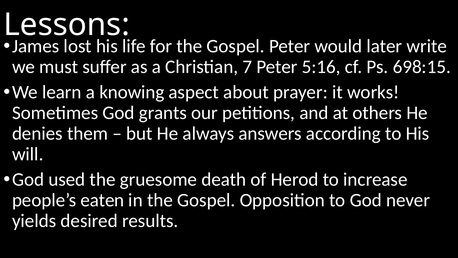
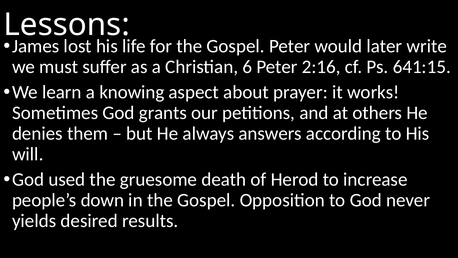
7: 7 -> 6 (247, 67)
5:16: 5:16 -> 2:16 (321, 67)
698:15: 698:15 -> 641:15 (422, 67)
eaten: eaten -> down (102, 200)
